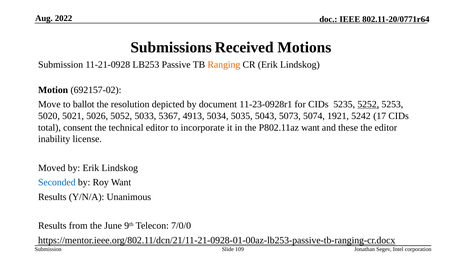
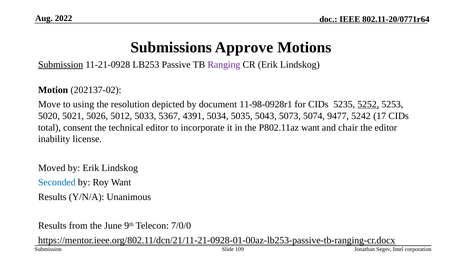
Received: Received -> Approve (244, 47)
Submission underline: none -> present (61, 64)
Ranging colour: orange -> purple (224, 64)
692157-02: 692157-02 -> 202137-02 (96, 90)
ballot: ballot -> using (84, 104)
11-23-0928r1: 11-23-0928r1 -> 11-98-0928r1 (266, 104)
5052: 5052 -> 5012 (121, 116)
4913: 4913 -> 4391 (194, 116)
1921: 1921 -> 9477 (338, 116)
these: these -> chair (348, 127)
